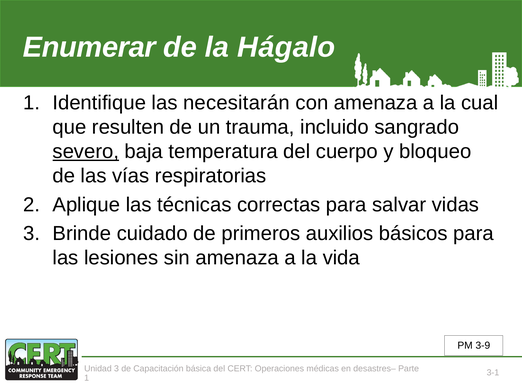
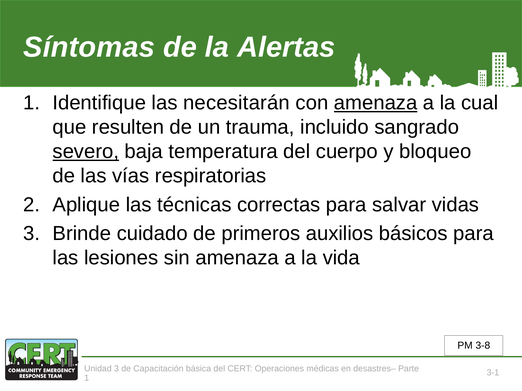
Enumerar: Enumerar -> Síntomas (89, 47)
Hágalo: Hágalo -> Alertas (286, 47)
amenaza underline: none -> present (376, 103)
3-9: 3-9 -> 3-8 (483, 346)
